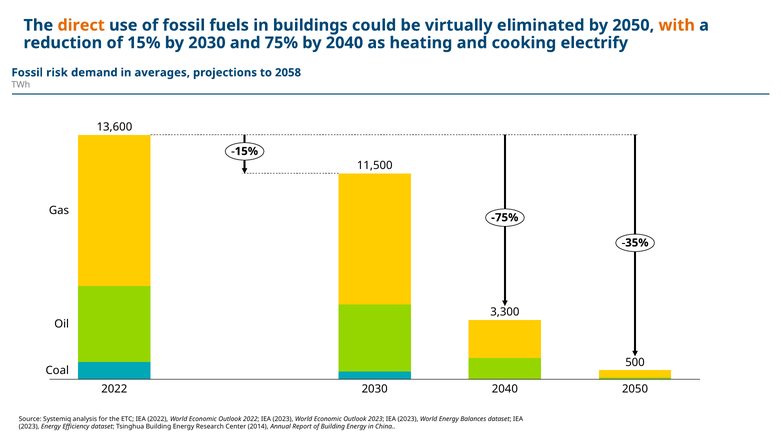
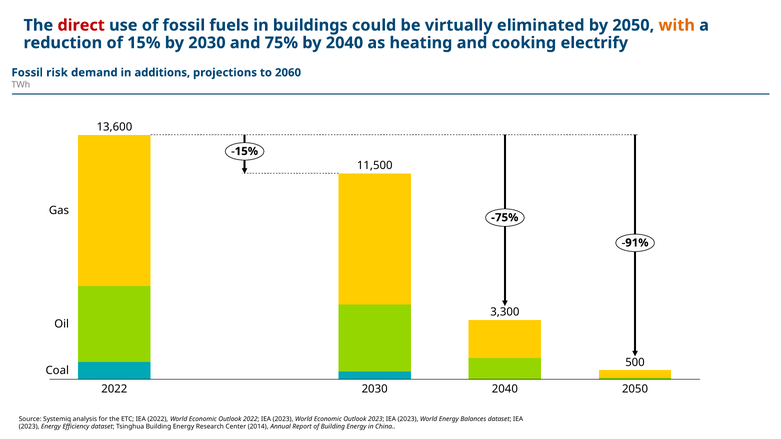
direct colour: orange -> red (81, 25)
averages: averages -> additions (162, 73)
2058: 2058 -> 2060 (288, 73)
-35%: -35% -> -91% (635, 243)
